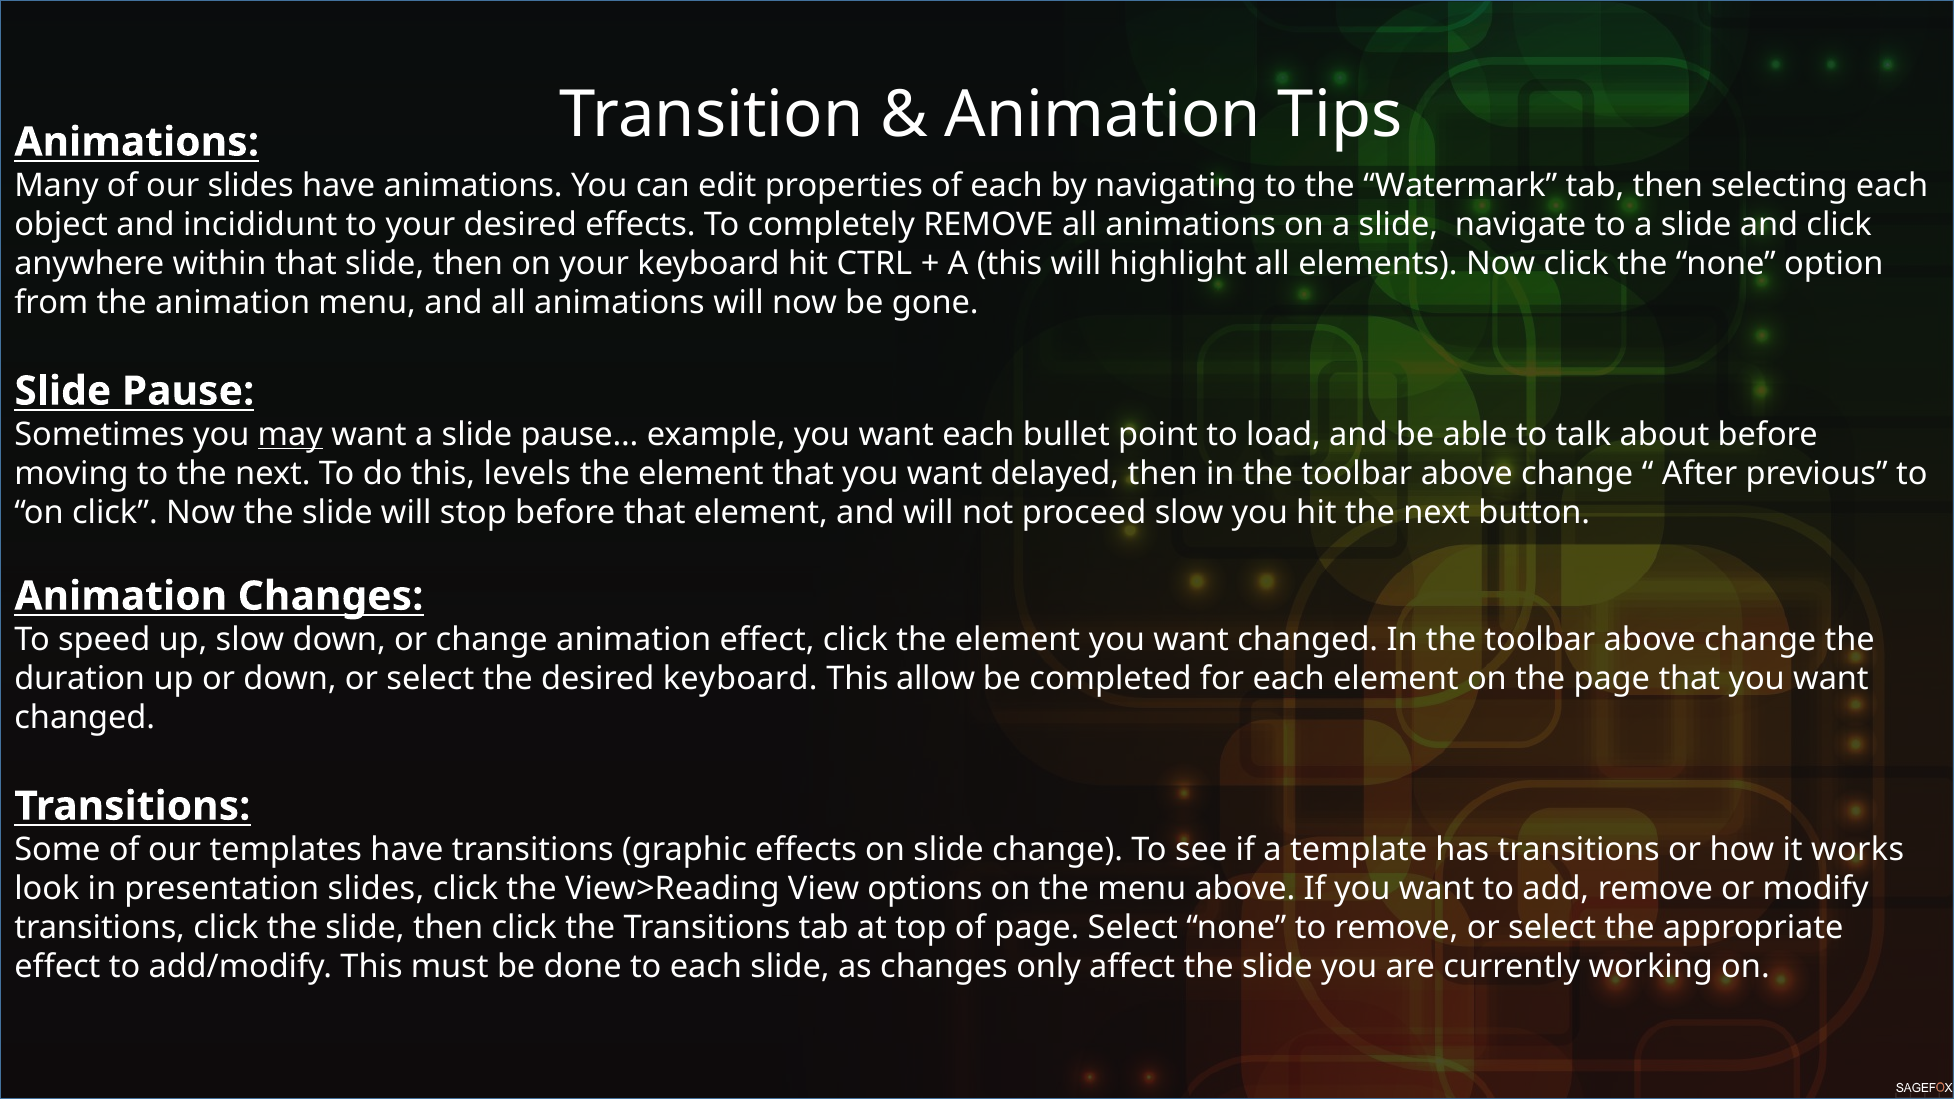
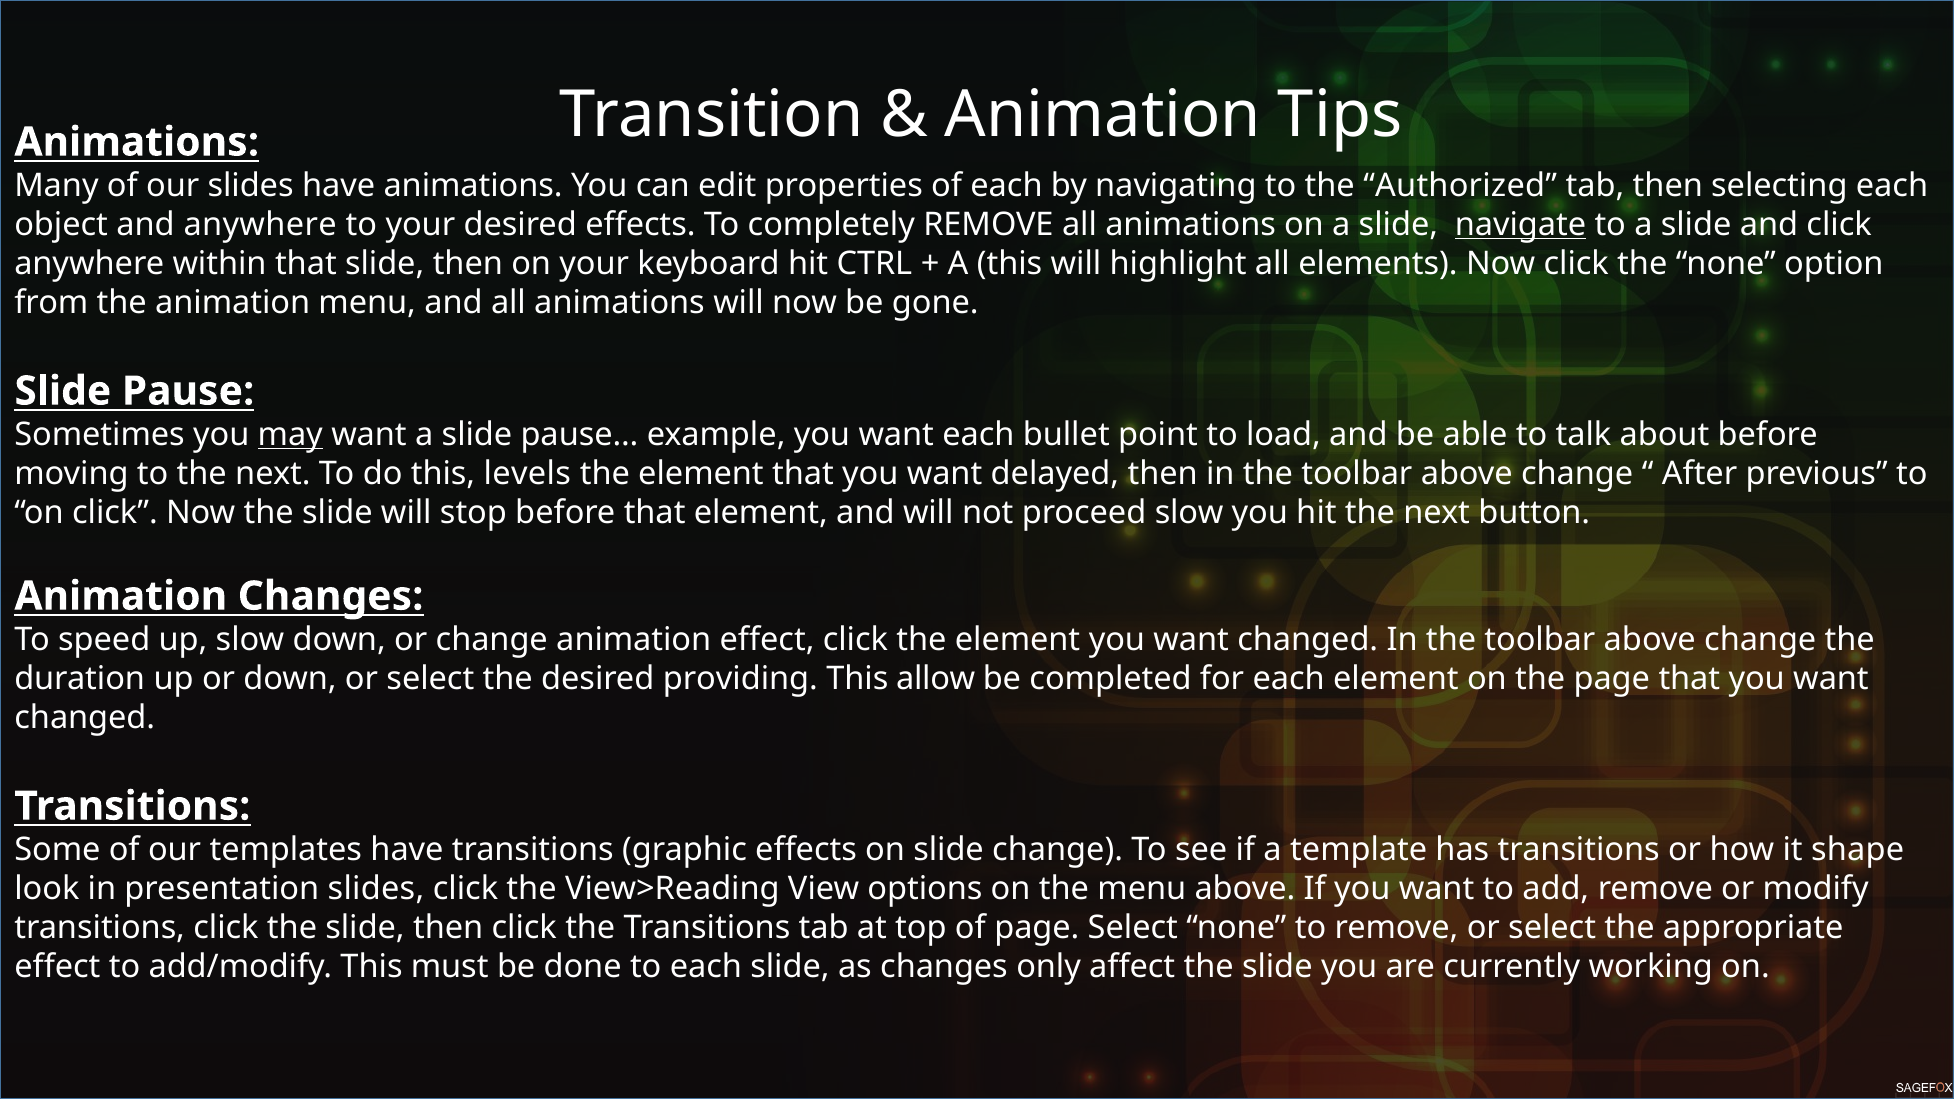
Watermark: Watermark -> Authorized (1460, 185)
and incididunt: incididunt -> anywhere (260, 225)
navigate underline: none -> present (1520, 225)
desired keyboard: keyboard -> providing (740, 679)
works: works -> shape (1858, 850)
